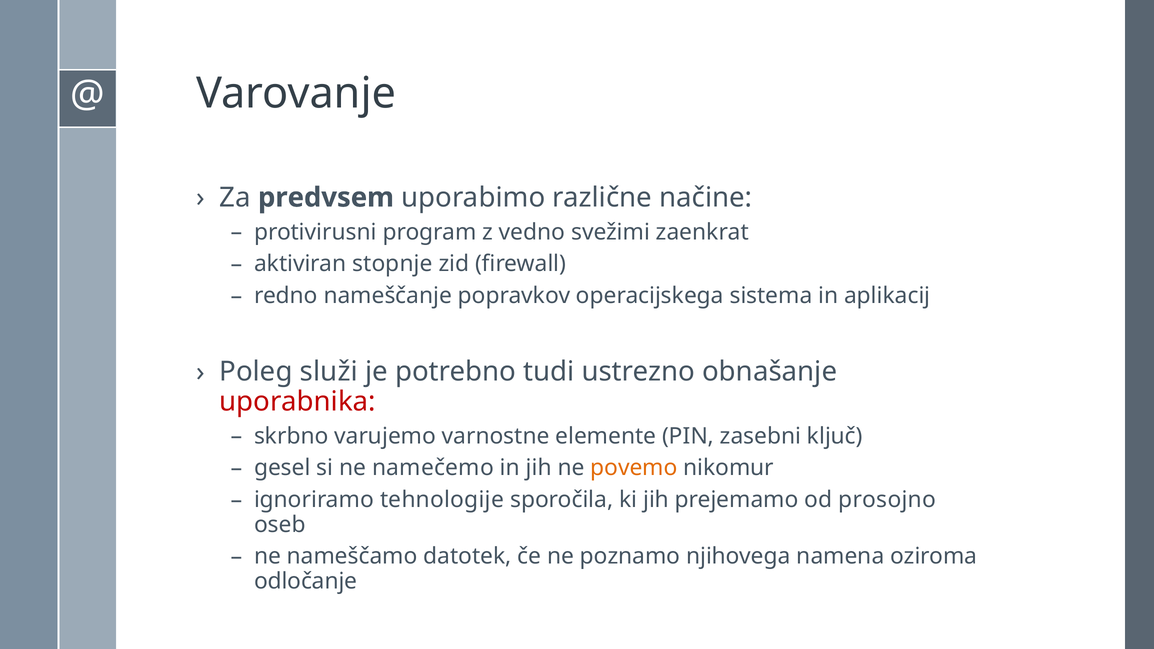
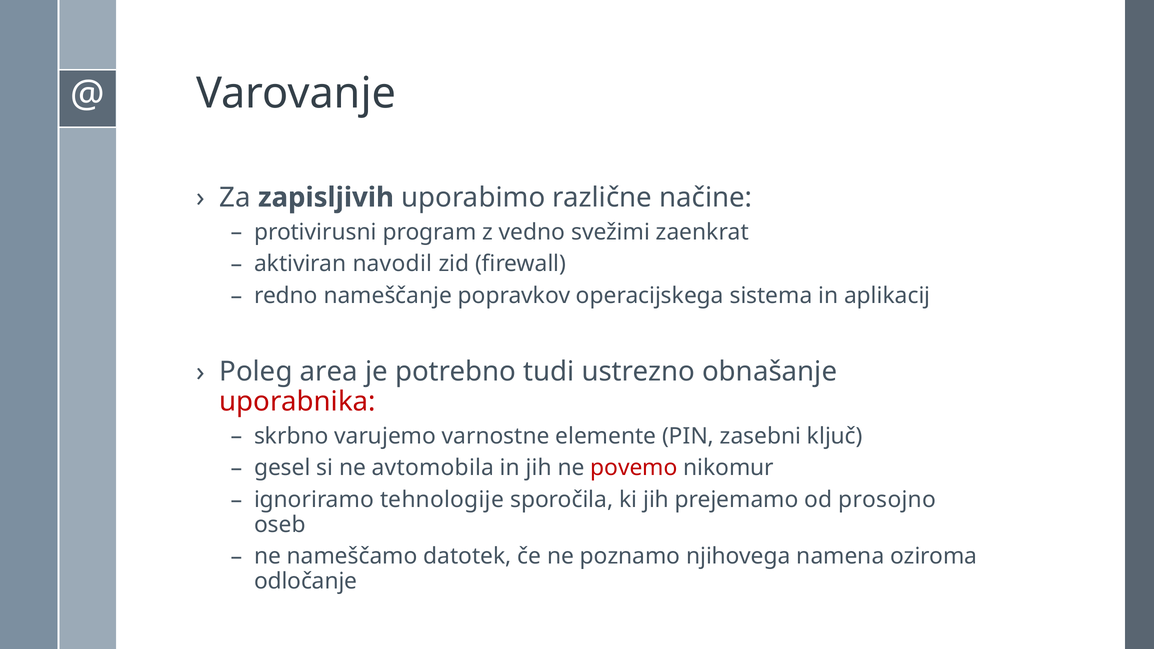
predvsem: predvsem -> zapisljivih (326, 198)
stopnje: stopnje -> navodil (392, 264)
služi: služi -> area (329, 372)
namečemo: namečemo -> avtomobila (433, 468)
povemo colour: orange -> red (634, 468)
